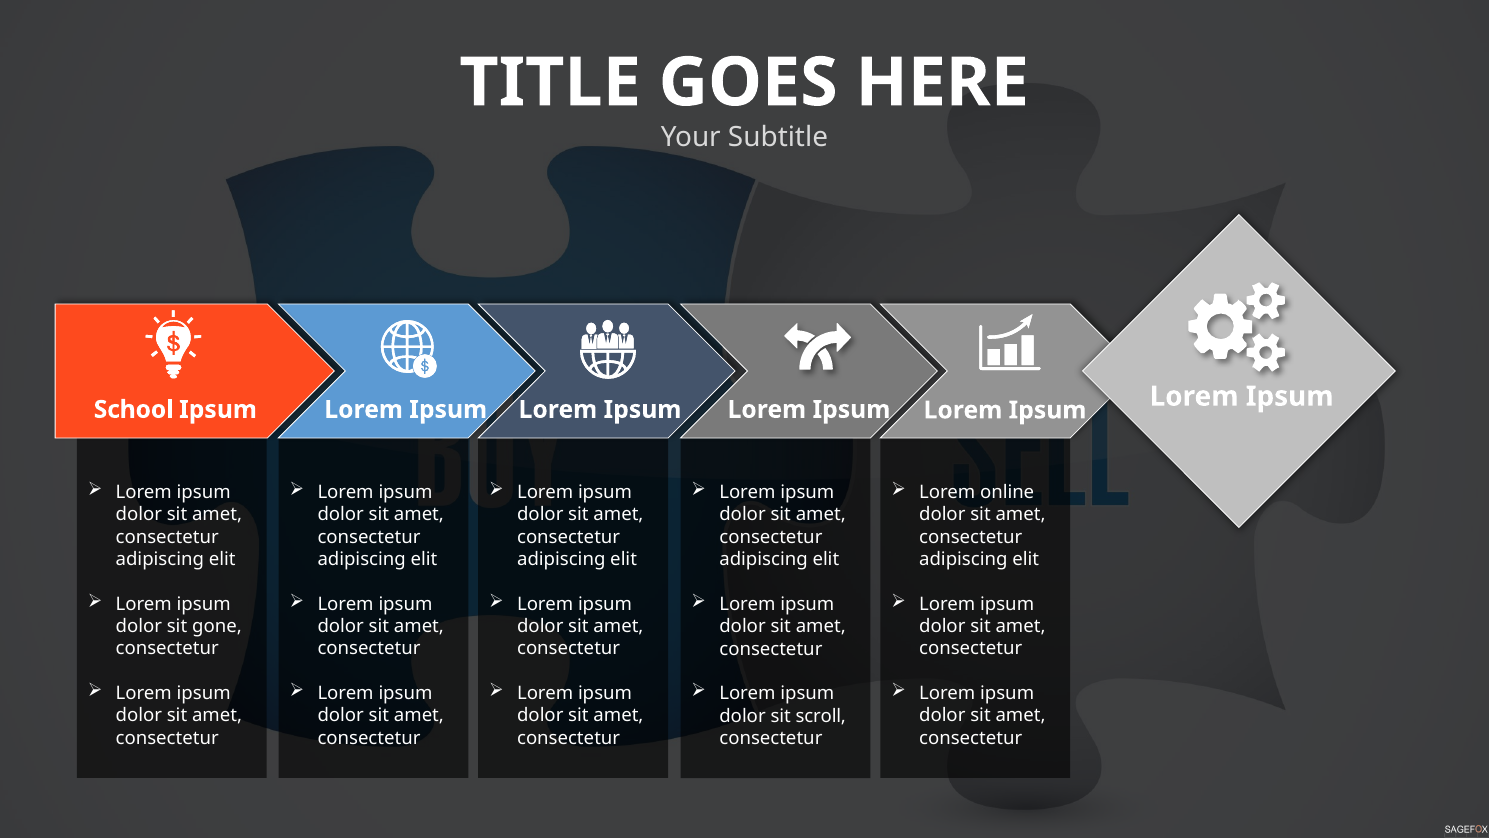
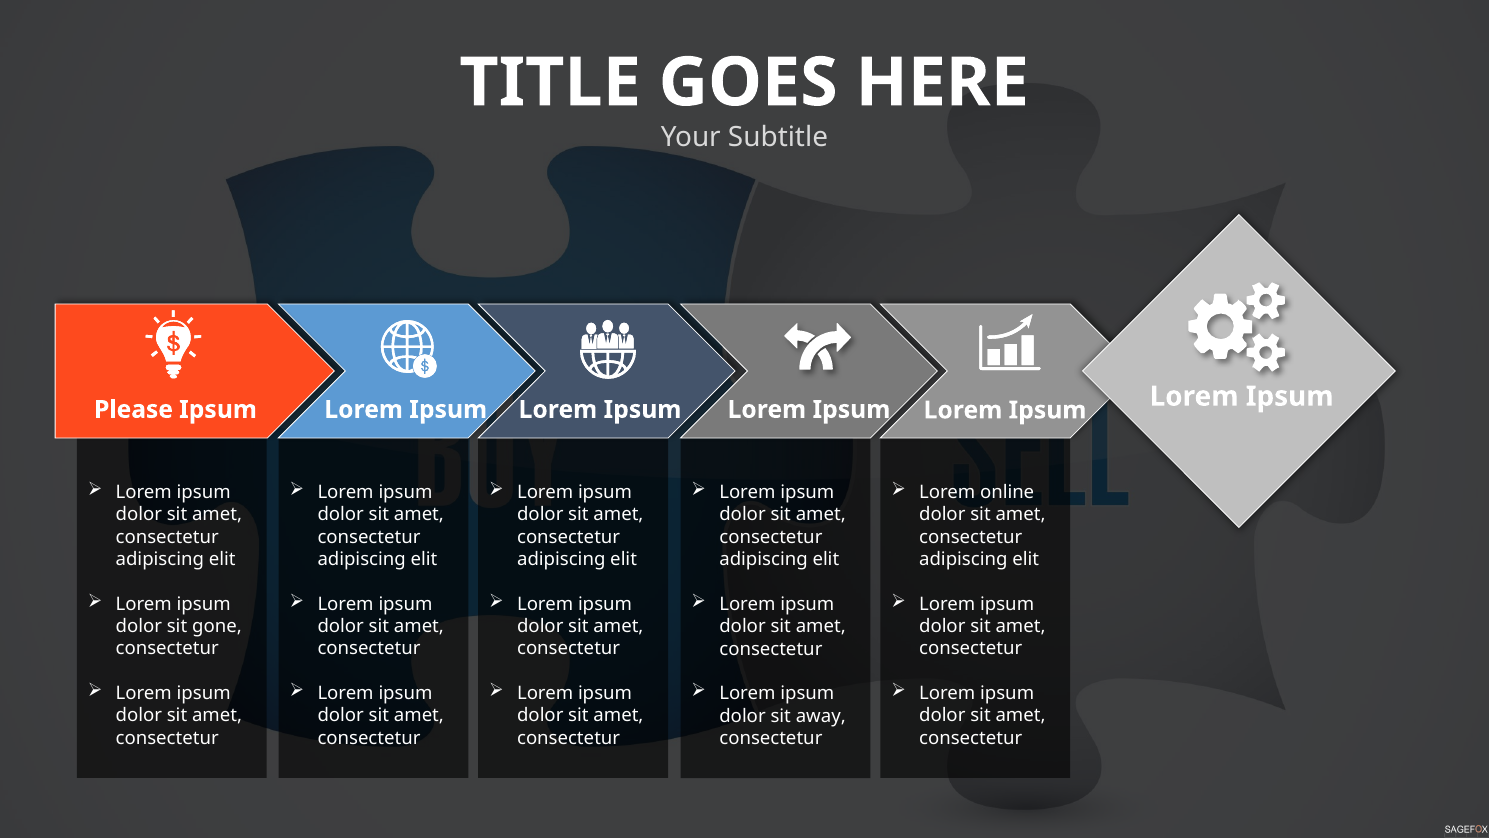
School: School -> Please (134, 409)
scroll: scroll -> away (821, 716)
